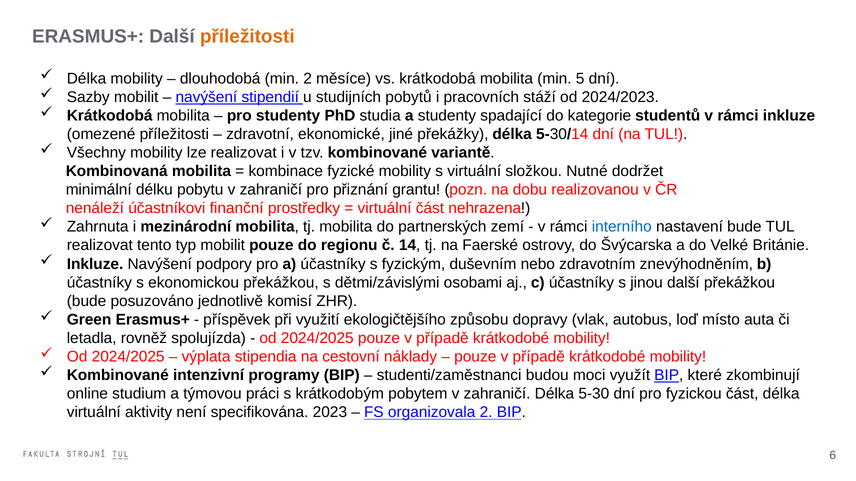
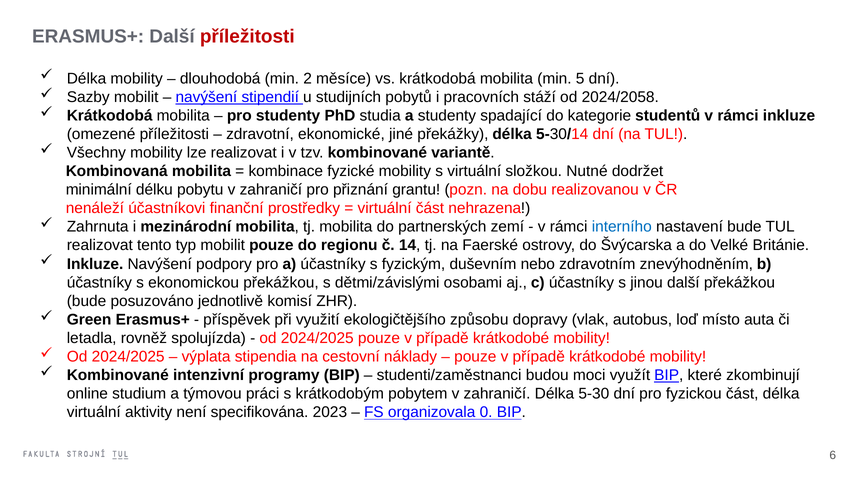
příležitosti colour: orange -> red (247, 36)
2024/2023: 2024/2023 -> 2024/2058 (620, 97)
organizovala 2: 2 -> 0 (486, 413)
